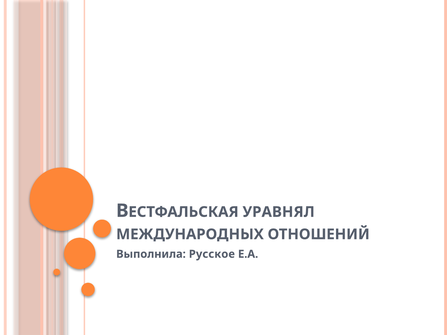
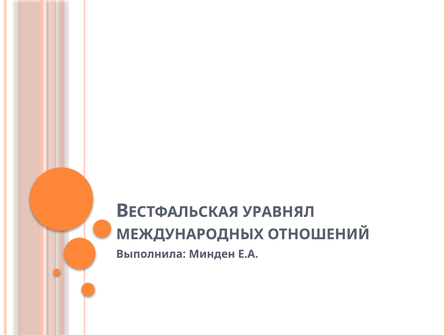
Русское: Русское -> Минден (212, 254)
